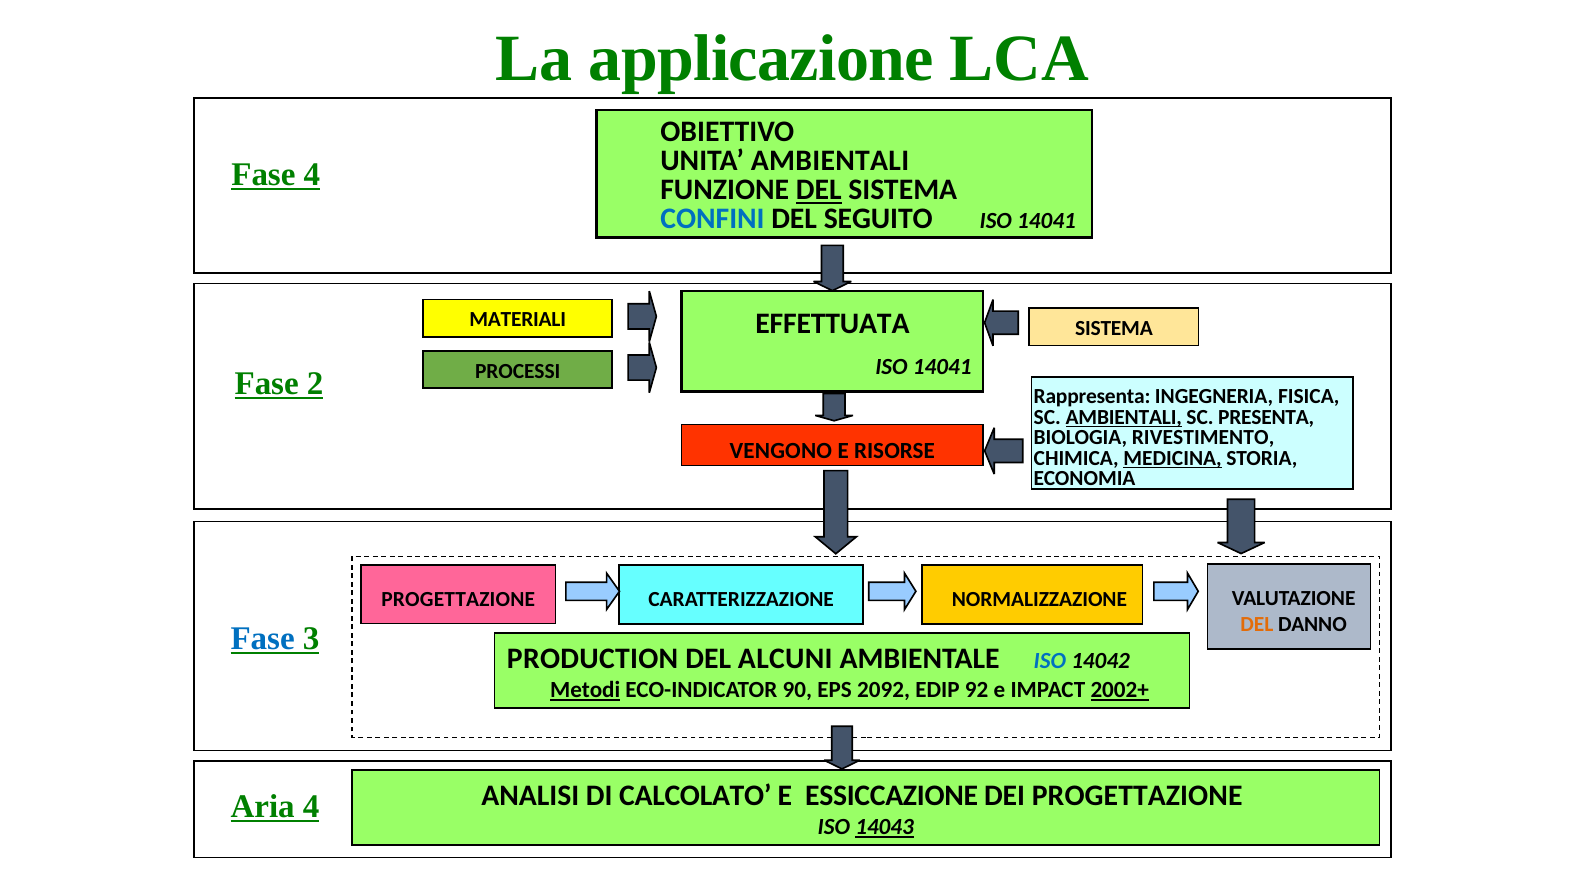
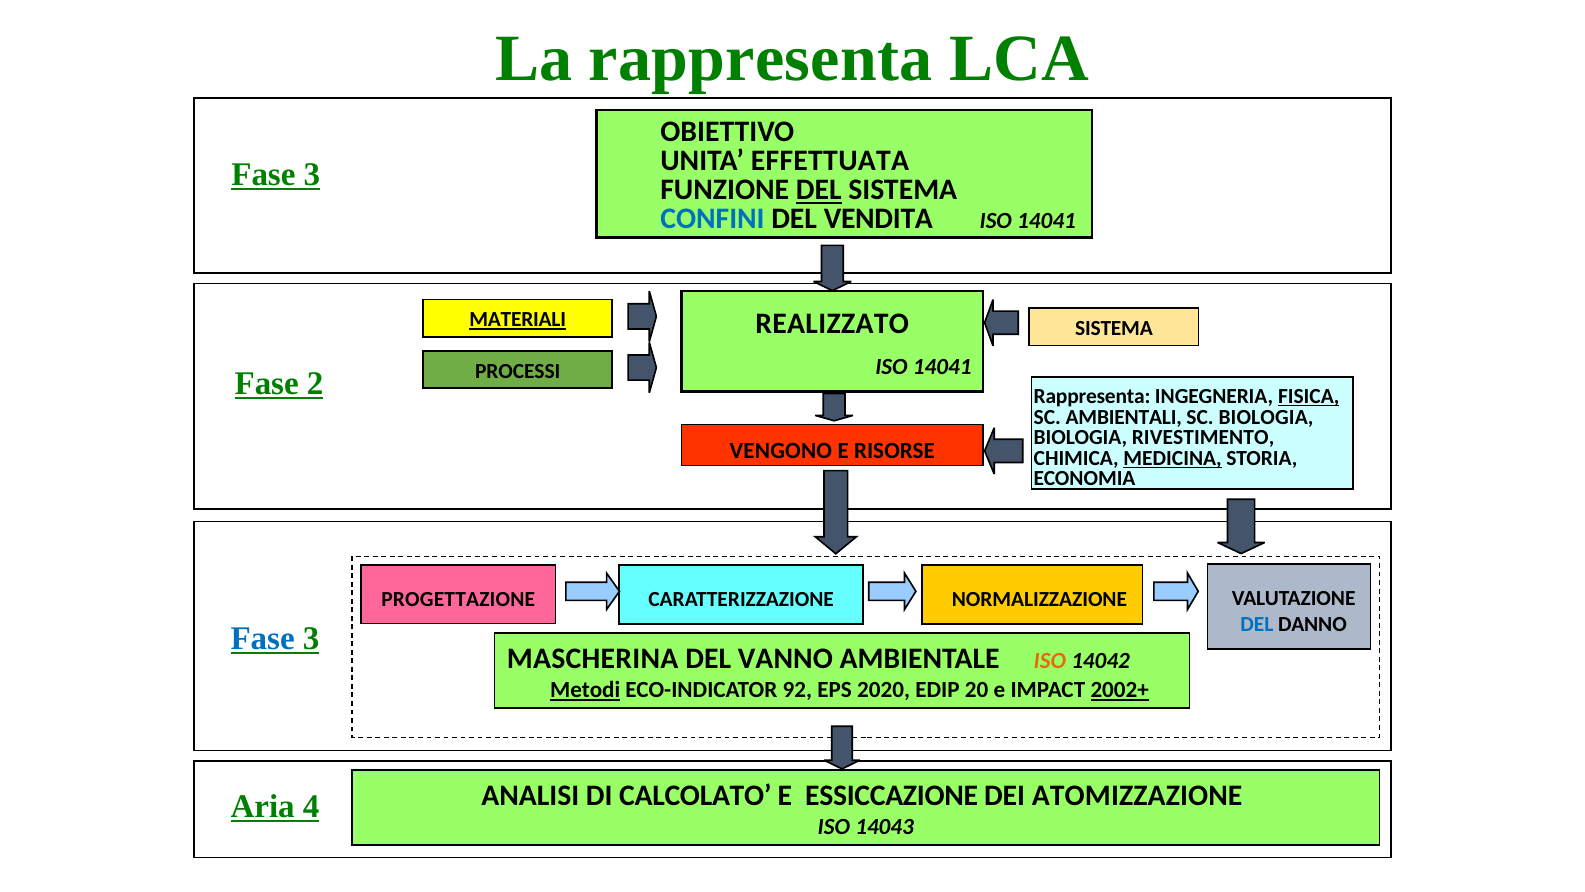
La applicazione: applicazione -> rappresenta (761, 59)
UNITA AMBIENTALI: AMBIENTALI -> EFFETTUATA (830, 161)
4: 4 -> 3 (312, 174)
SEGUITO: SEGUITO -> VENDITA (878, 219)
MATERIALI underline: none -> present (518, 320)
EFFETTUATA: EFFETTUATA -> REALIZZATO (832, 324)
FISICA underline: none -> present (1309, 396)
AMBIENTALI underline: present -> none (1124, 417)
SC PRESENTA: PRESENTA -> BIOLOGIA (1266, 417)
DEL colour: orange -> blue (1257, 624)
PRODUCTION: PRODUCTION -> MASCHERINA (593, 659)
ALCUNI: ALCUNI -> VANNO (785, 659)
ISO colour: blue -> orange (1050, 661)
90: 90 -> 92 (797, 690)
2092: 2092 -> 2020 (884, 690)
92: 92 -> 20 (977, 690)
DEI PROGETTAZIONE: PROGETTAZIONE -> ATOMIZZAZIONE (1137, 795)
14043 underline: present -> none (885, 827)
